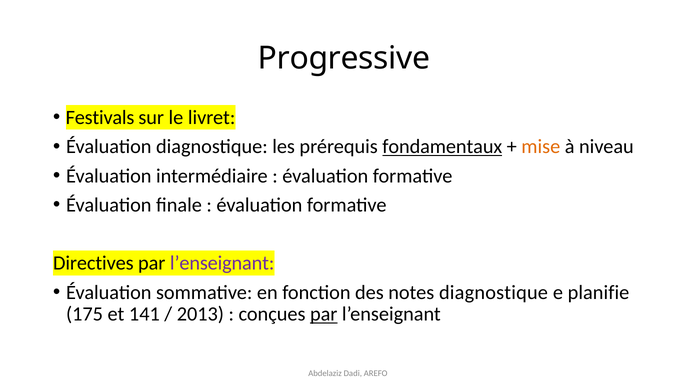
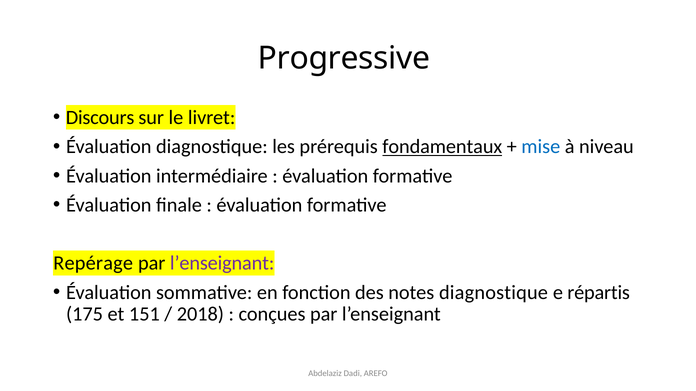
Festivals: Festivals -> Discours (100, 118)
mise colour: orange -> blue (541, 147)
Directives: Directives -> Repérage (93, 264)
planifie: planifie -> répartis (599, 293)
141: 141 -> 151 (144, 315)
2013: 2013 -> 2018 (200, 315)
par underline: present -> none (324, 315)
